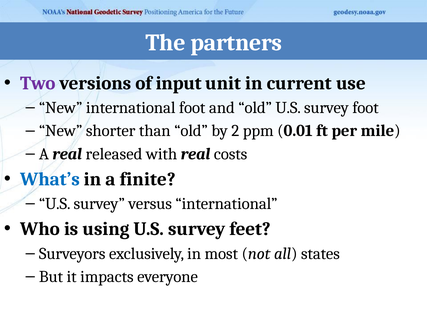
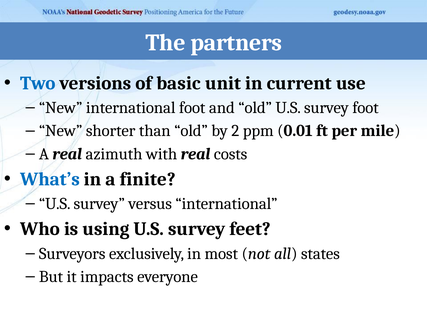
Two colour: purple -> blue (38, 83)
input: input -> basic (179, 83)
released: released -> azimuth (114, 154)
